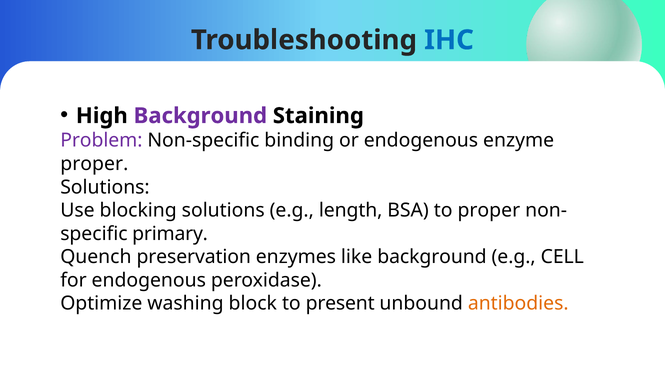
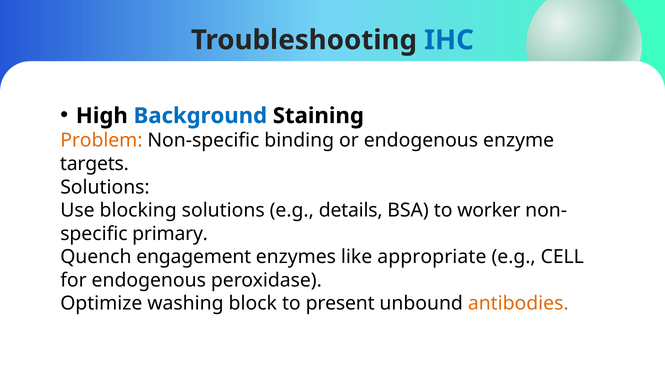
Background colour: purple -> blue (200, 116)
Problem colour: purple -> orange (101, 141)
proper: proper -> targets (94, 164)
length: length -> details (351, 210)
to proper: proper -> worker (489, 210)
preservation: preservation -> engagement (194, 257)
like background: background -> appropriate (432, 257)
